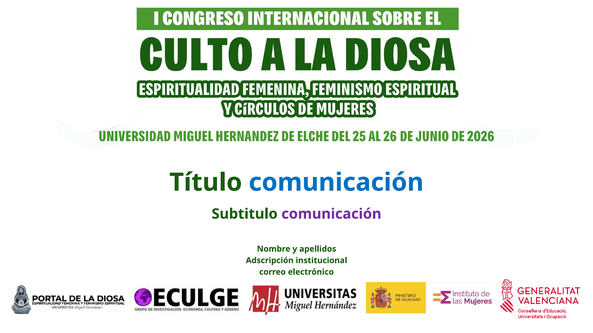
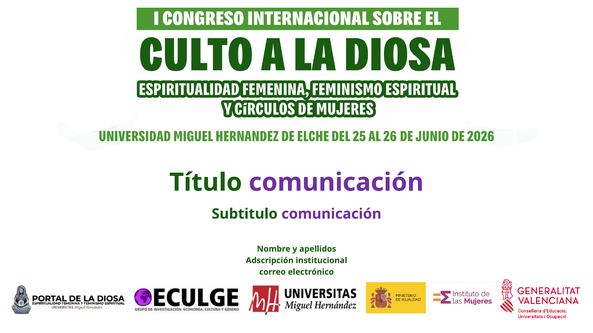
comunicación colour: blue -> purple (336, 183)
